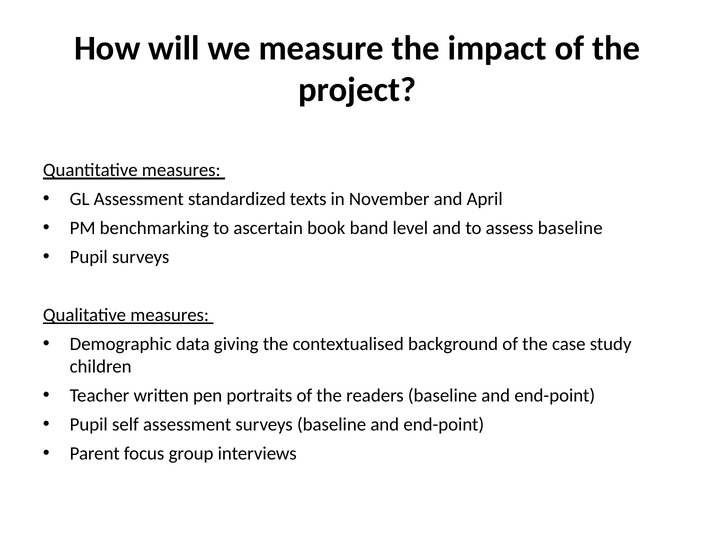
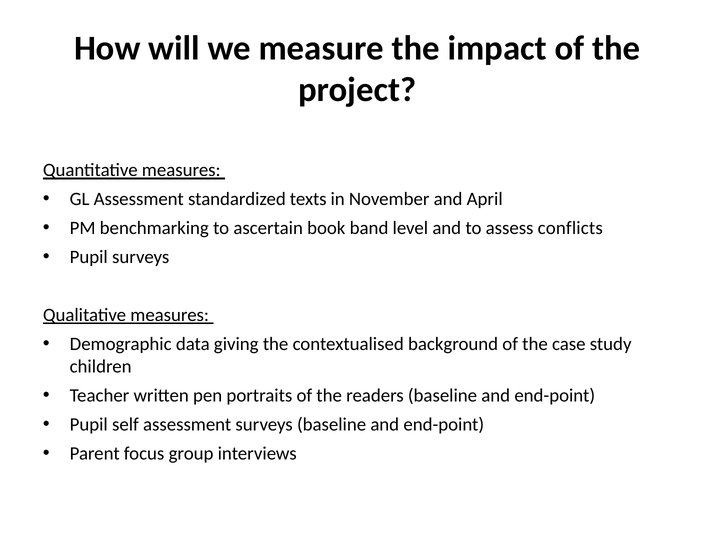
assess baseline: baseline -> conflicts (570, 228)
